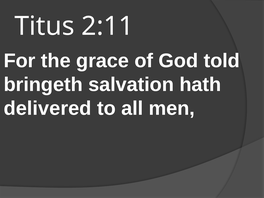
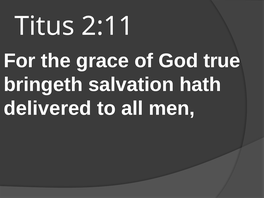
told: told -> true (222, 61)
